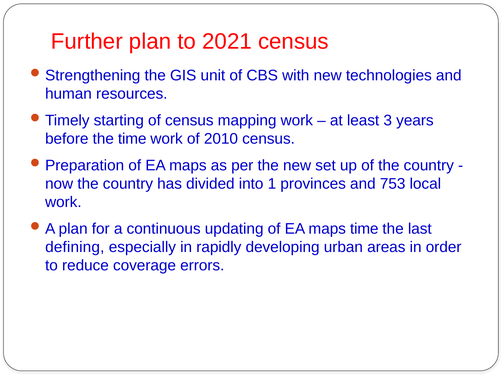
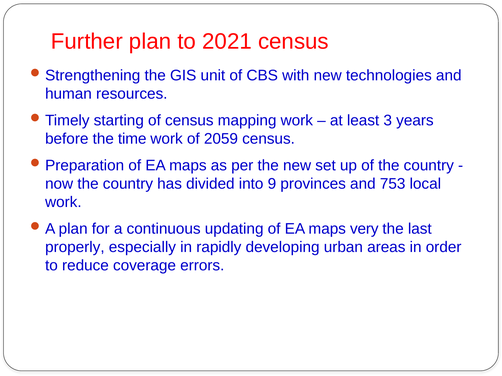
2010: 2010 -> 2059 (221, 139)
1: 1 -> 9 (272, 184)
maps time: time -> very (364, 229)
defining: defining -> properly (75, 247)
